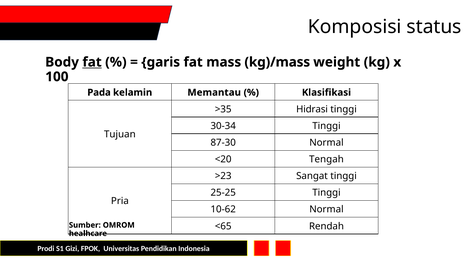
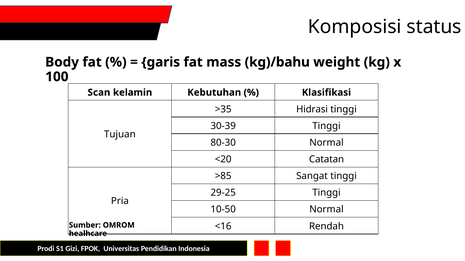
fat underline: present -> none (92, 62)
kg)/mass: kg)/mass -> kg)/bahu (277, 62)
Pada: Pada -> Scan (99, 93)
Memantau: Memantau -> Kebutuhan (214, 93)
30-34: 30-34 -> 30-39 (223, 126)
87-30: 87-30 -> 80-30 (223, 143)
Tengah: Tengah -> Catatan (327, 160)
>23: >23 -> >85 (223, 176)
25-25: 25-25 -> 29-25 (223, 193)
10-62: 10-62 -> 10-50 (223, 210)
<65: <65 -> <16 (223, 227)
